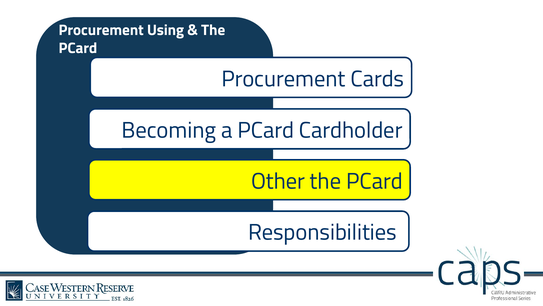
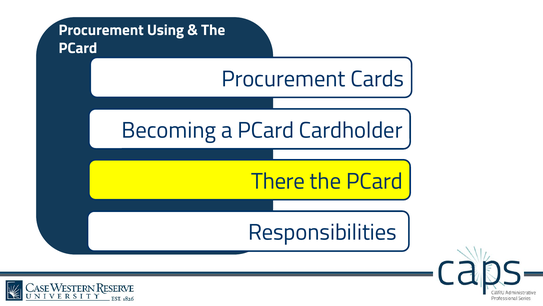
Other: Other -> There (278, 181)
